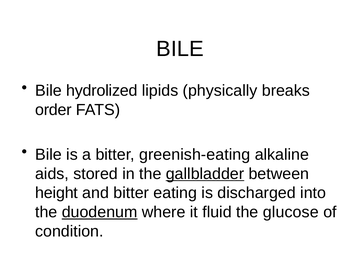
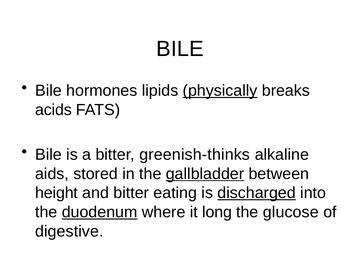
hydrolized: hydrolized -> hormones (102, 91)
physically underline: none -> present (220, 91)
order: order -> acids (53, 110)
greenish-eating: greenish-eating -> greenish-thinks (195, 155)
discharged underline: none -> present (257, 193)
fluid: fluid -> long (217, 212)
condition: condition -> digestive (69, 231)
